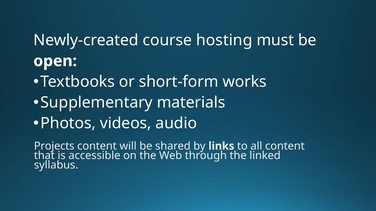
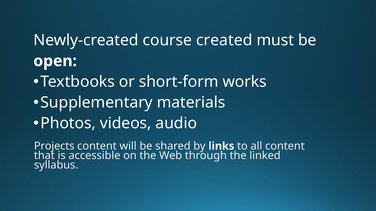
hosting: hosting -> created (224, 40)
